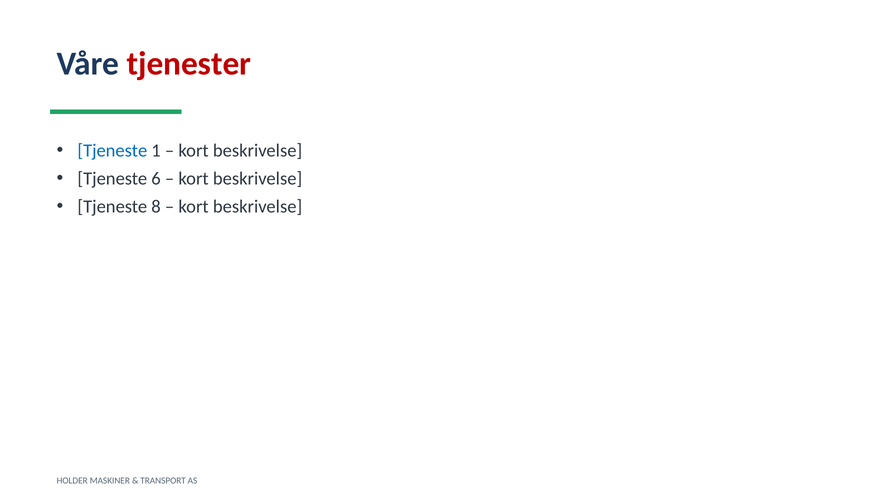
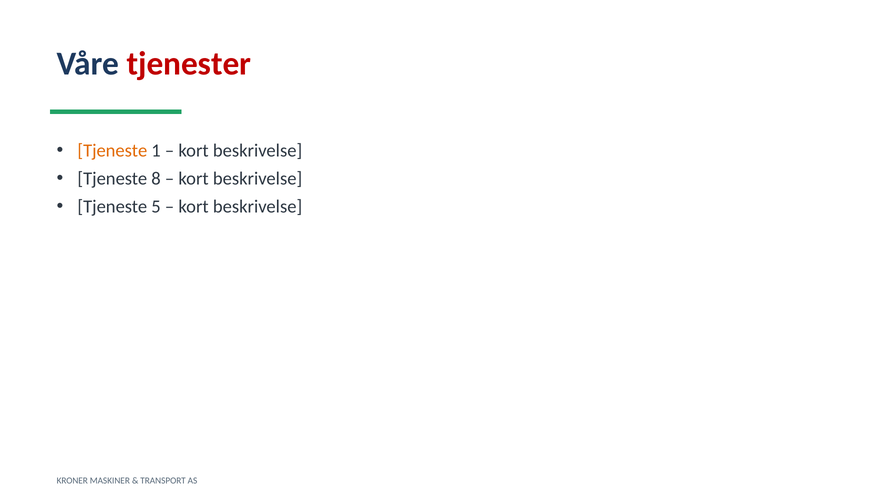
Tjeneste colour: blue -> orange (112, 151)
6: 6 -> 8 (156, 179)
8: 8 -> 5 (156, 206)
HOLDER: HOLDER -> KRONER (72, 480)
